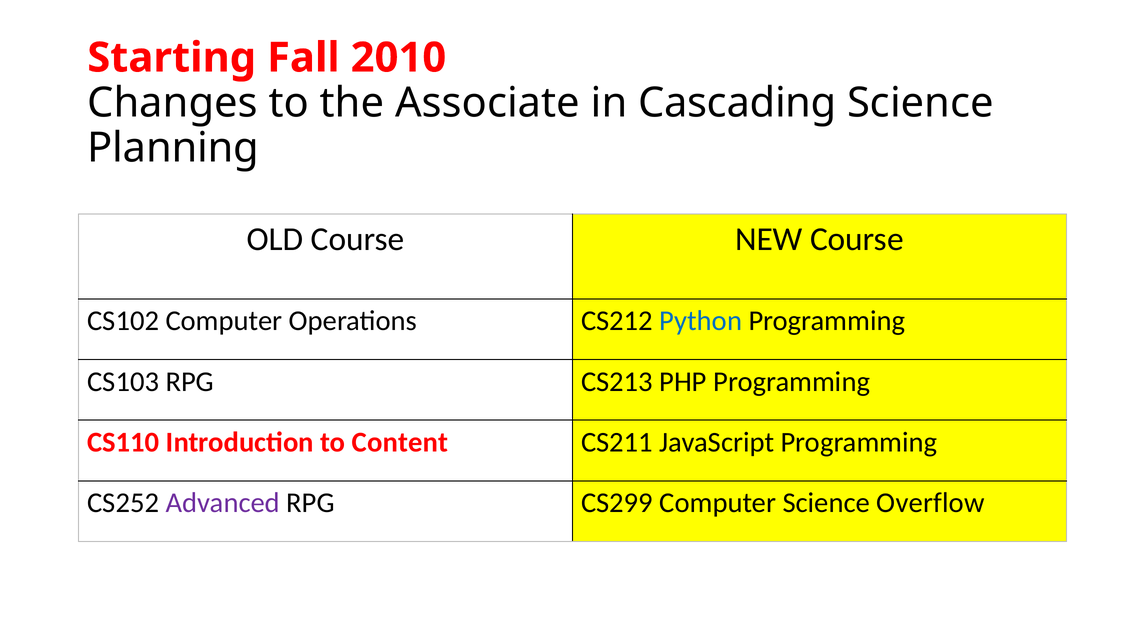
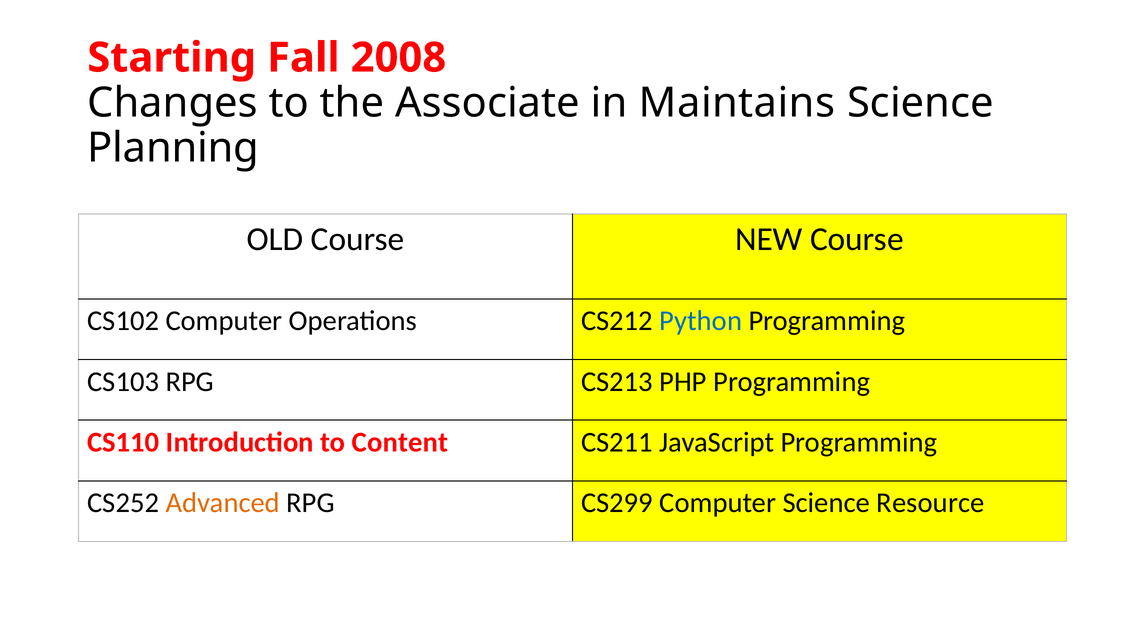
2010: 2010 -> 2008 (398, 58)
Cascading: Cascading -> Maintains (737, 103)
Advanced colour: purple -> orange (223, 503)
Overflow: Overflow -> Resource (931, 503)
